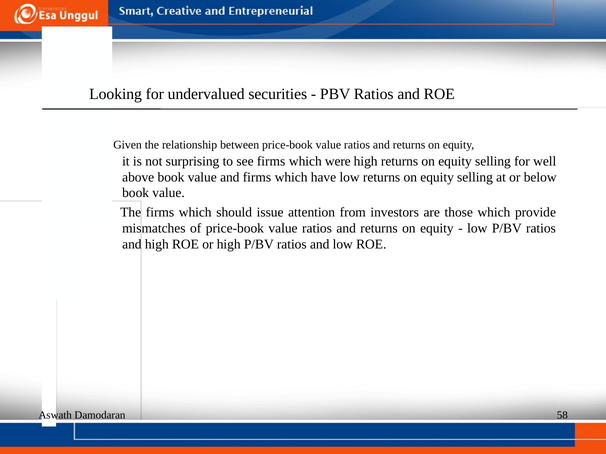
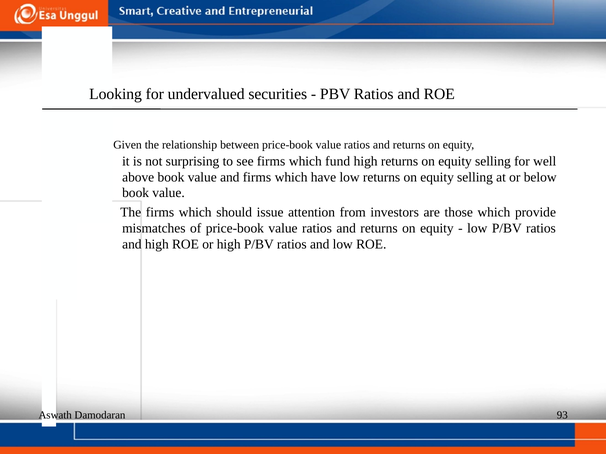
were: were -> fund (338, 161)
58: 58 -> 93 (562, 416)
